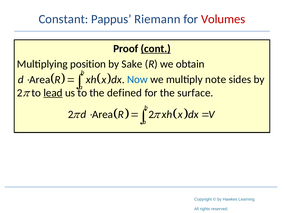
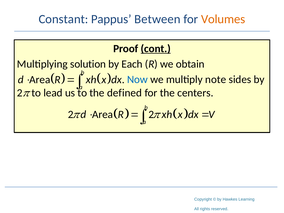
Riemann: Riemann -> Between (157, 19)
Volumes colour: red -> orange (223, 19)
position: position -> solution (88, 64)
Sake: Sake -> Each (132, 64)
lead underline: present -> none (53, 93)
surface: surface -> centers (195, 93)
